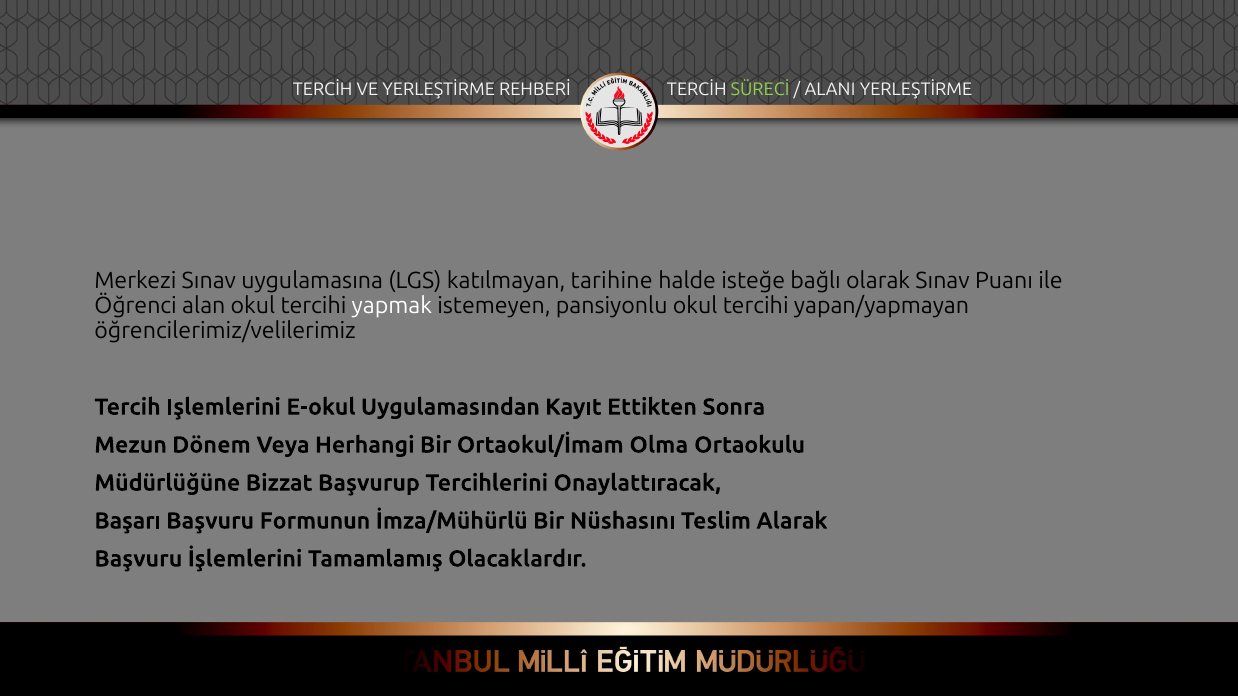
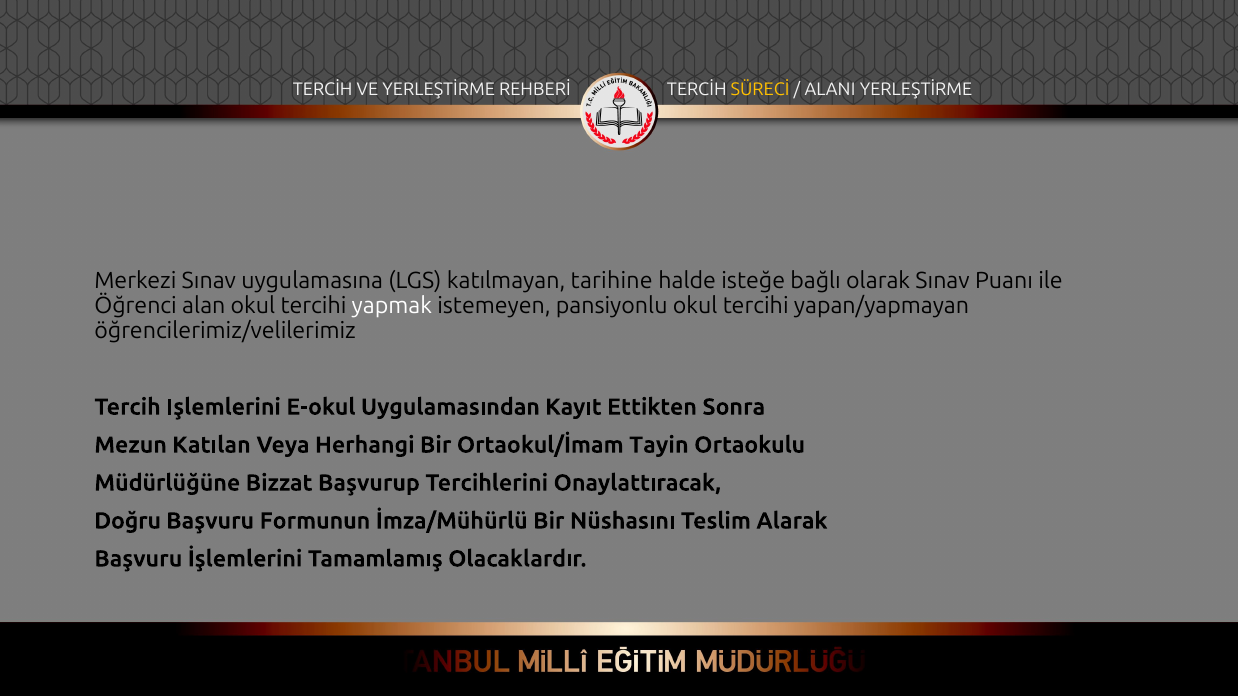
SÜRECİ colour: light green -> yellow (760, 90)
Dönem: Dönem -> Katılan (212, 445)
Olma: Olma -> Tayin (659, 445)
Başarı: Başarı -> Doğru (128, 521)
